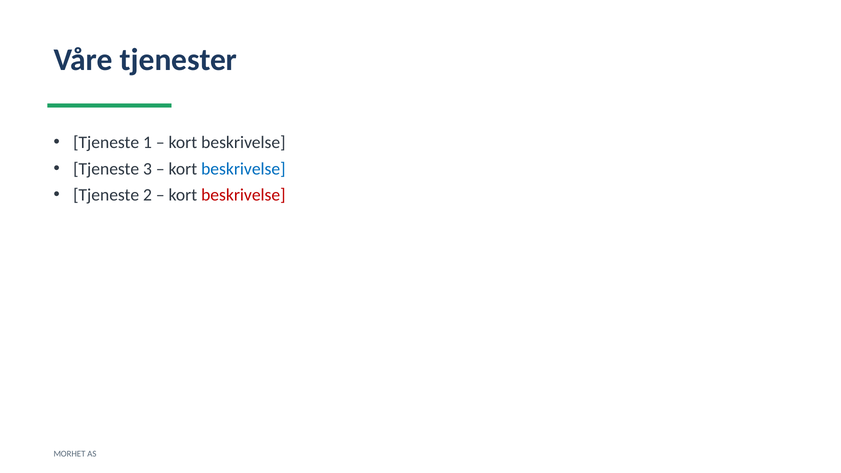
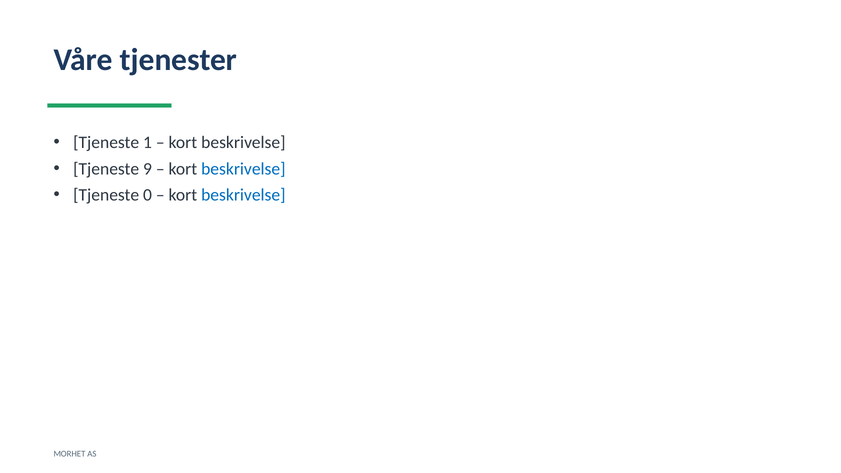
3: 3 -> 9 (147, 169)
2: 2 -> 0 (147, 195)
beskrivelse colour: red -> blue (243, 195)
